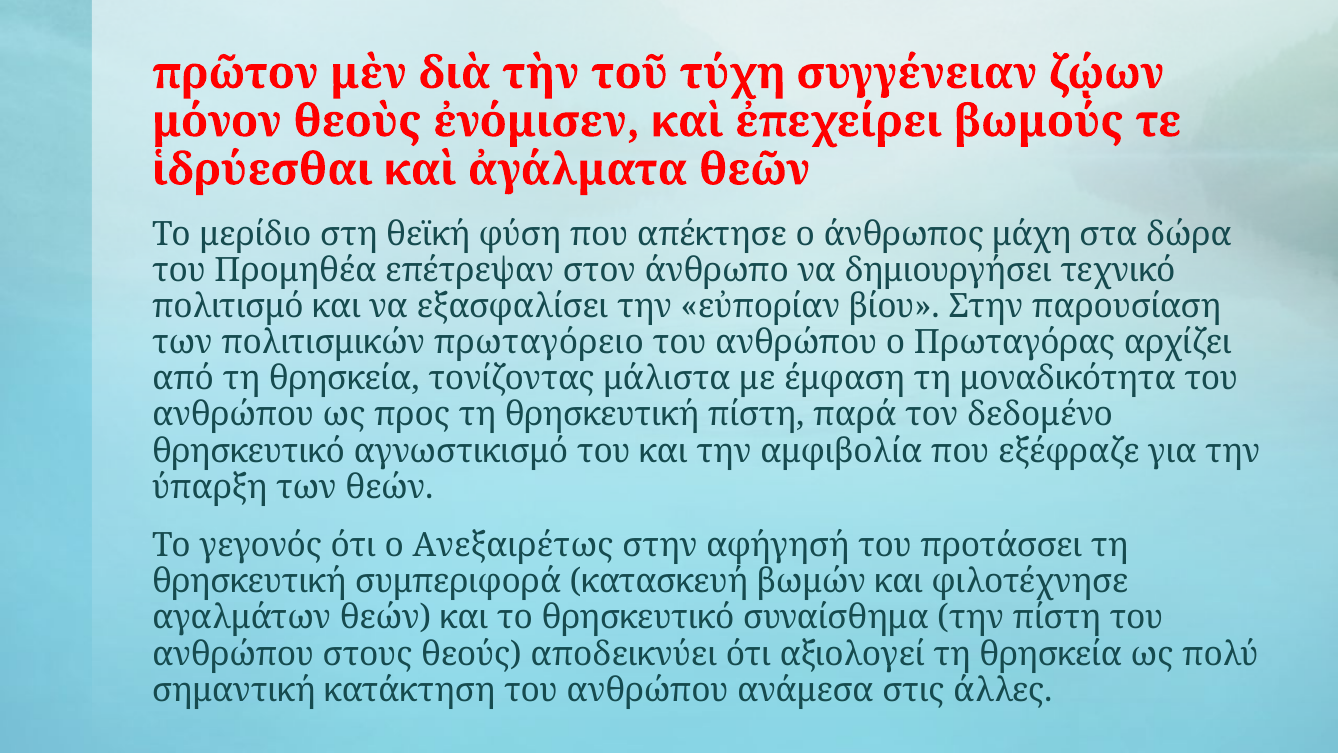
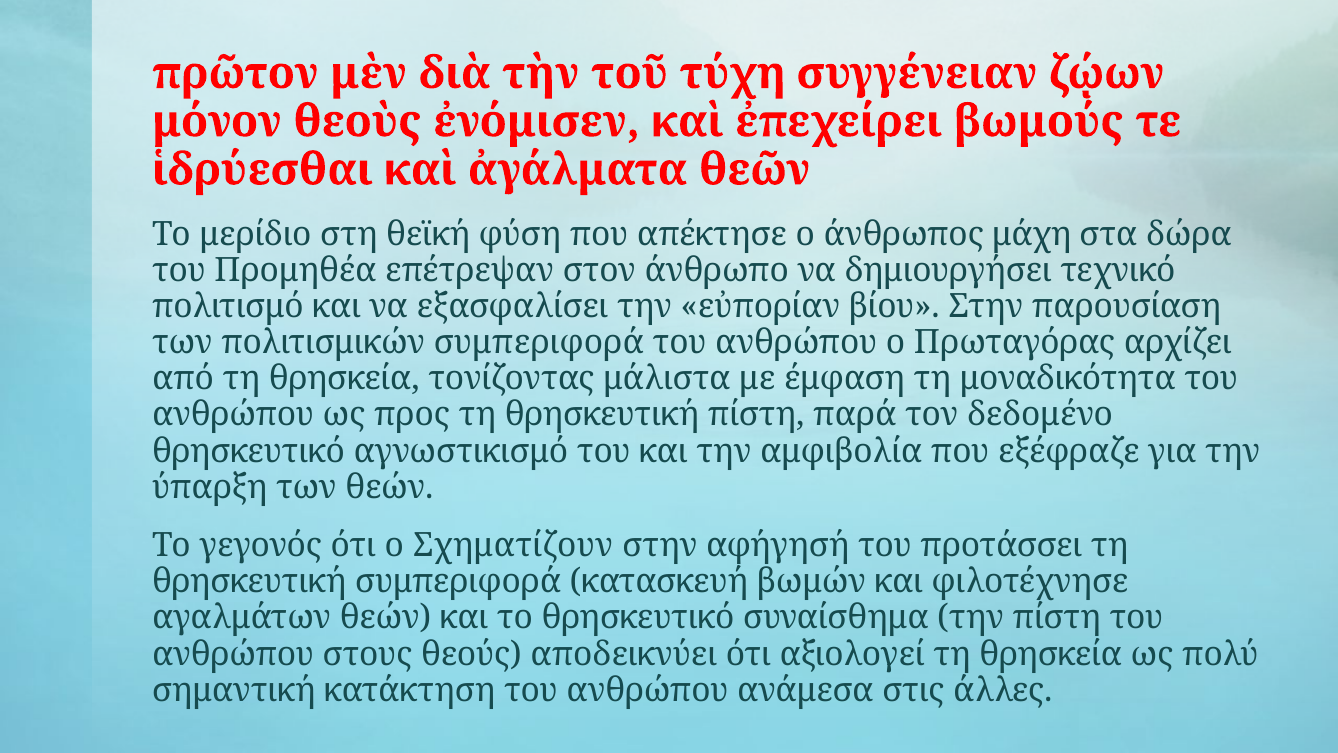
πολιτισμικών πρωταγόρειο: πρωταγόρειο -> συμπεριφορά (539, 343)
Ανεξαιρέτως: Ανεξαιρέτως -> Σχηματίζουν (513, 545)
